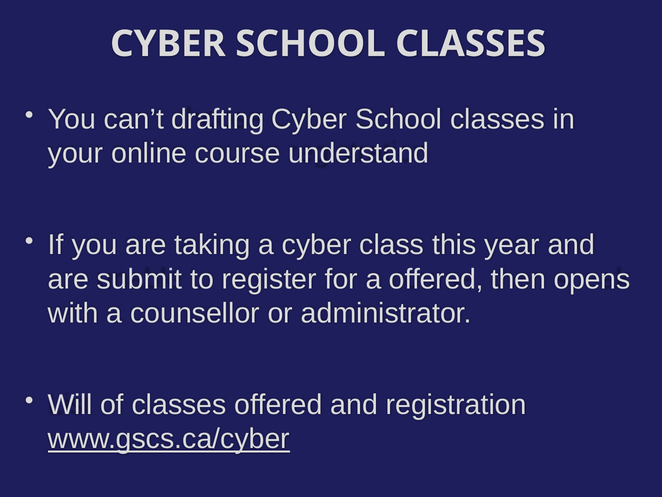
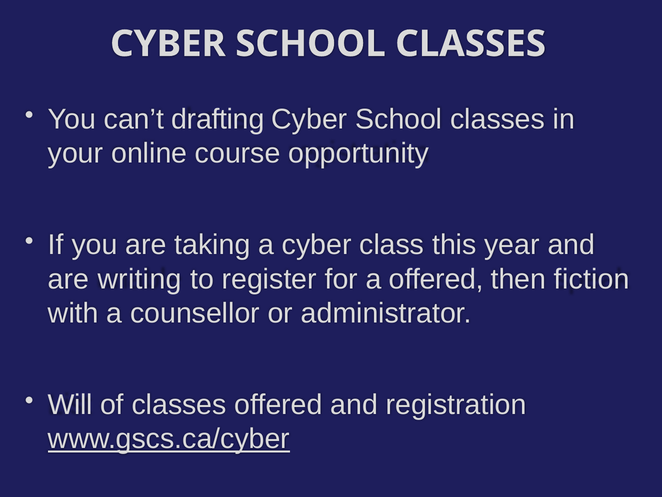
understand: understand -> opportunity (359, 153)
submit: submit -> writing (140, 279)
opens: opens -> fiction (592, 279)
